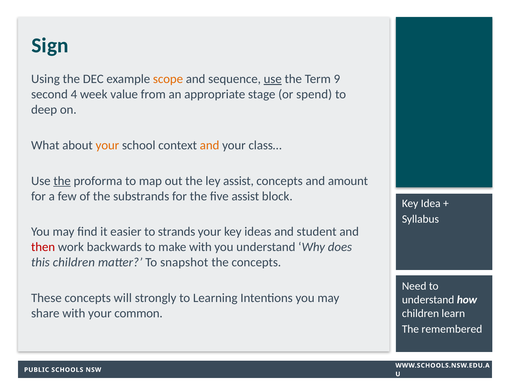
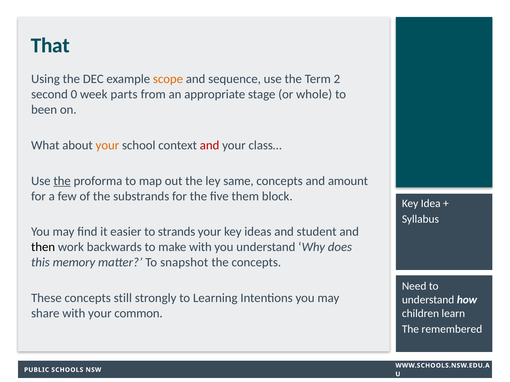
Sign: Sign -> That (50, 46)
use underline: present -> none (273, 79)
9: 9 -> 2 (337, 79)
4: 4 -> 0 (74, 94)
value: value -> parts (124, 94)
spend: spend -> whole (314, 94)
deep: deep -> been (44, 110)
and colour: orange -> red (210, 145)
ley assist: assist -> same (238, 181)
five assist: assist -> them (245, 196)
then colour: red -> black (43, 247)
this children: children -> memory (74, 263)
will: will -> still (123, 298)
